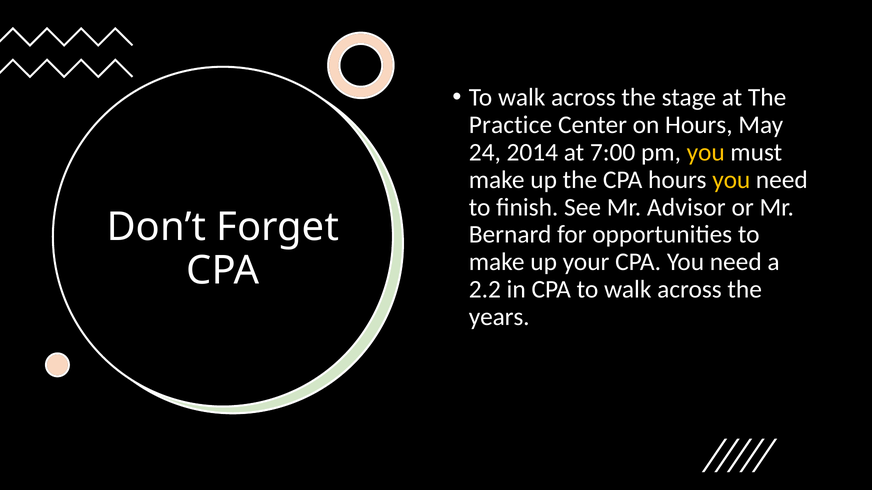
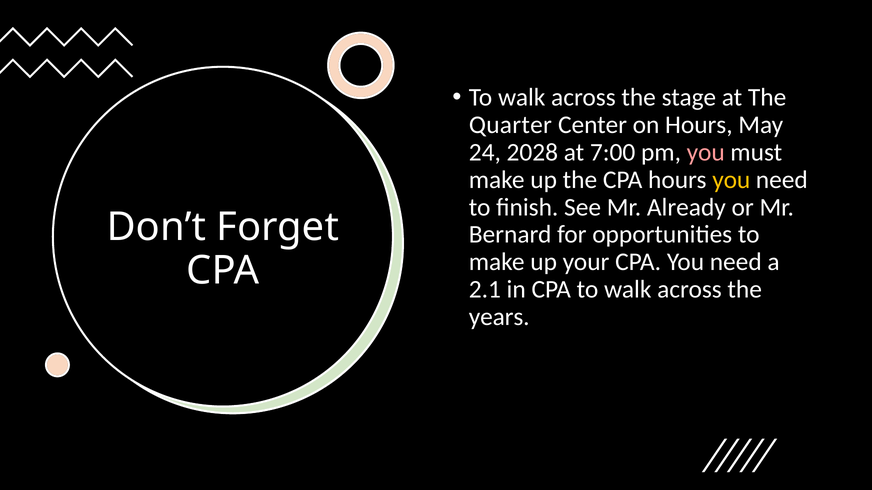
Practice: Practice -> Quarter (510, 125)
2014: 2014 -> 2028 (532, 153)
you colour: yellow -> pink (706, 153)
Advisor: Advisor -> Already (686, 207)
2.2: 2.2 -> 2.1 (485, 290)
